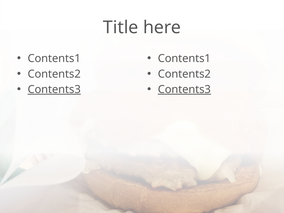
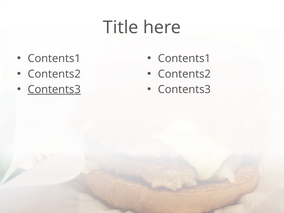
Contents3 underline: present -> none (184, 89)
